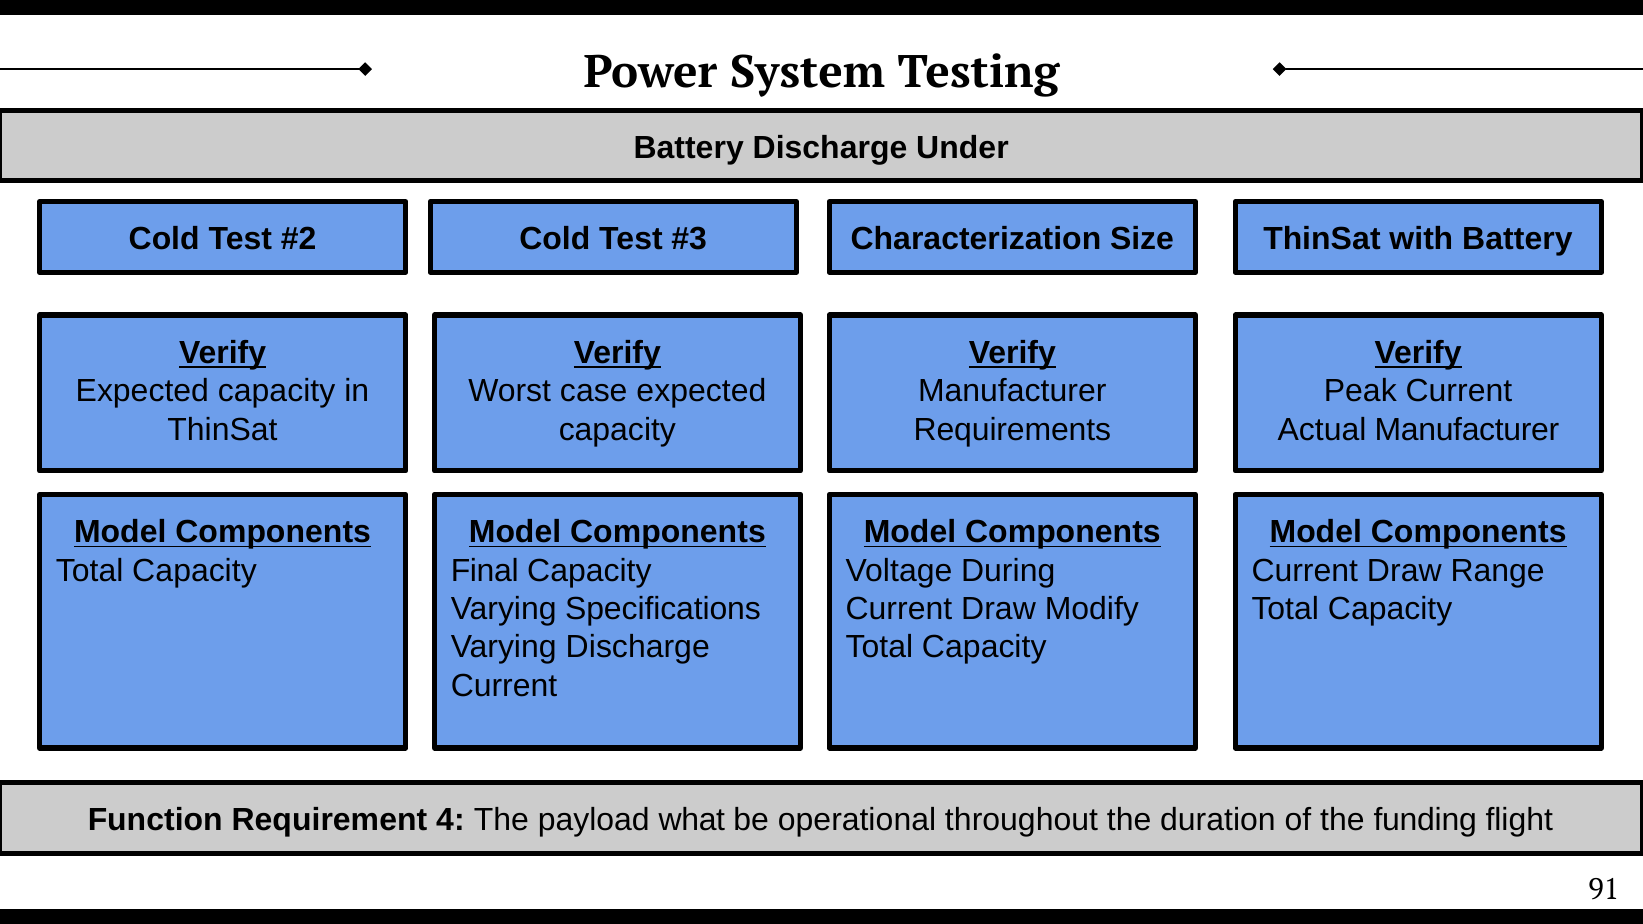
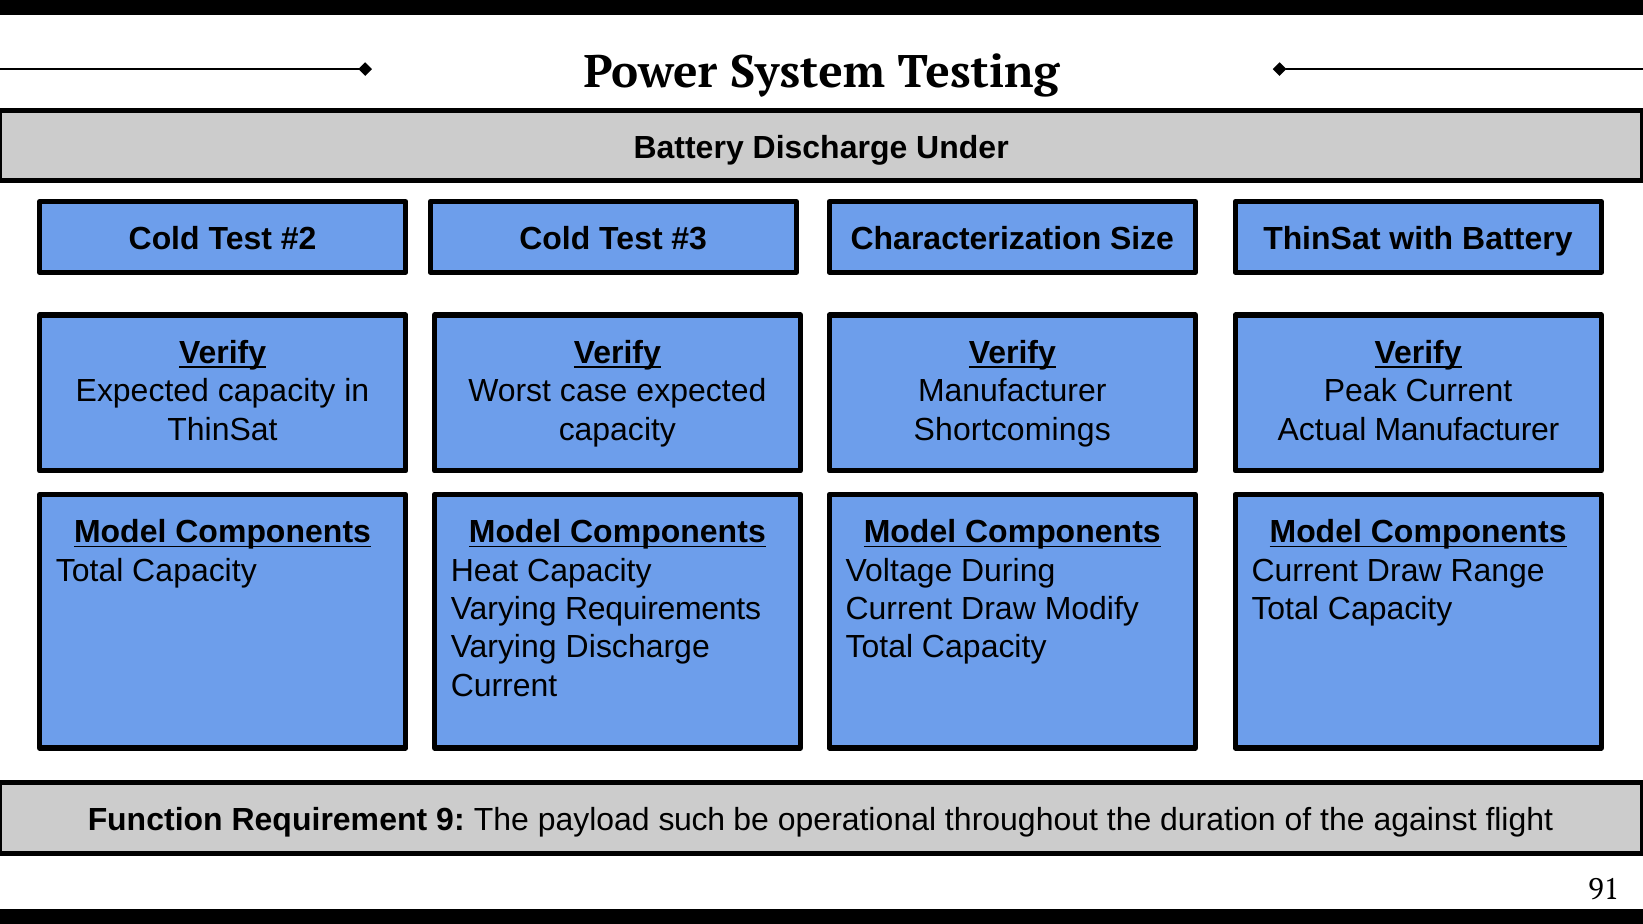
Requirements: Requirements -> Shortcomings (1012, 430)
Final: Final -> Heat (485, 571)
Specifications: Specifications -> Requirements (663, 609)
4: 4 -> 9 (450, 821)
what: what -> such (692, 821)
funding: funding -> against (1425, 821)
